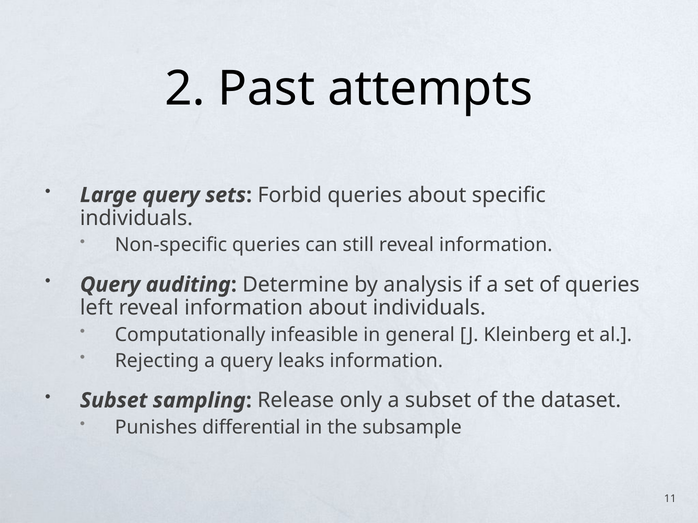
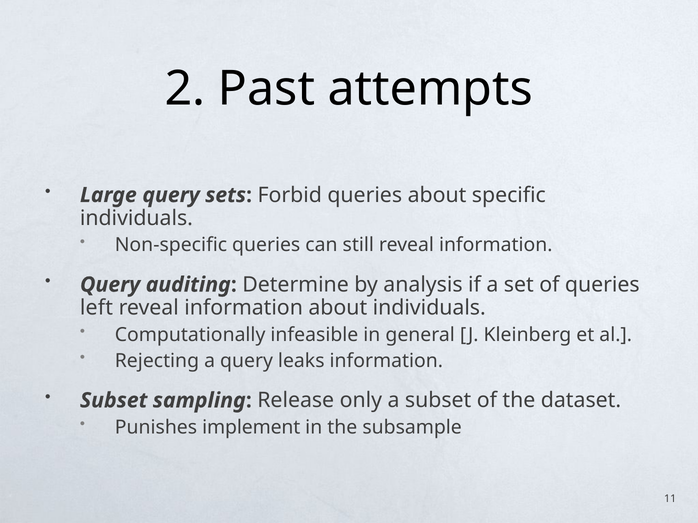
differential: differential -> implement (251, 428)
